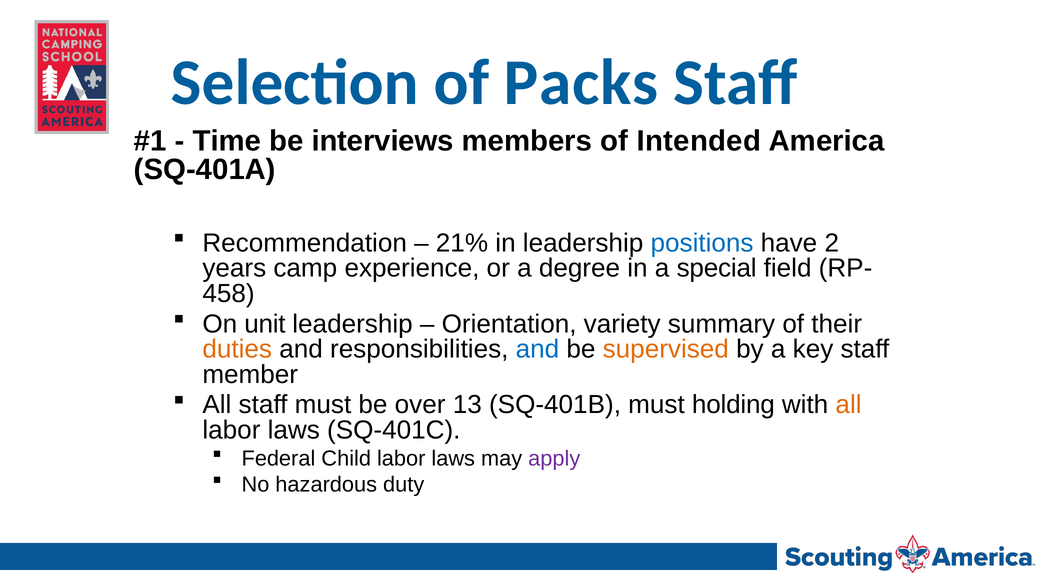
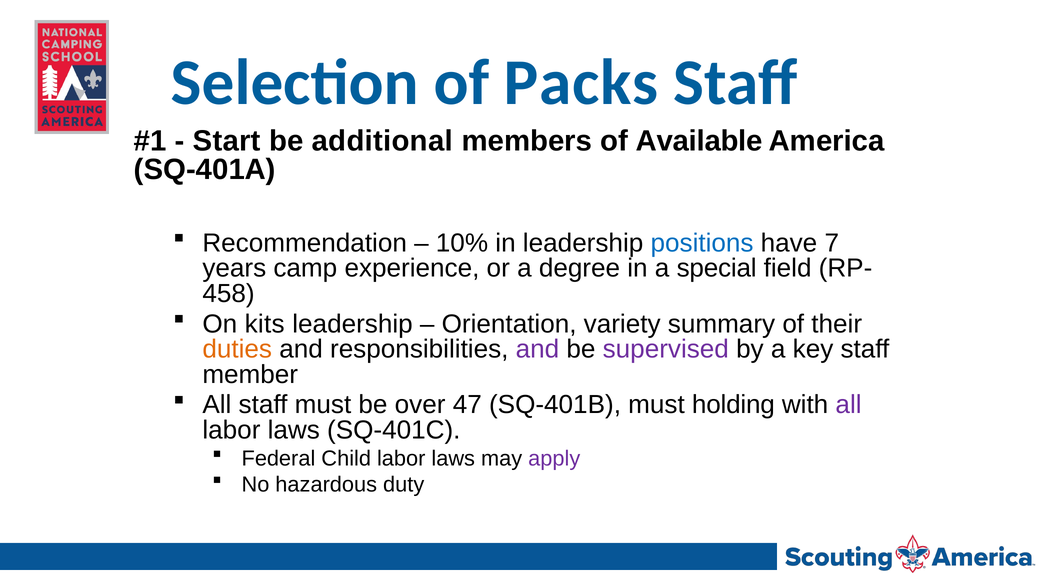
Time: Time -> Start (227, 141)
interviews: interviews -> additional (382, 141)
Intended: Intended -> Available (699, 141)
21%: 21% -> 10% (462, 243)
2: 2 -> 7 (832, 243)
unit: unit -> kits (265, 324)
and colour: blue -> purple (537, 349)
supervised colour: orange -> purple (666, 349)
13: 13 -> 47 (467, 405)
all colour: orange -> purple (849, 405)
